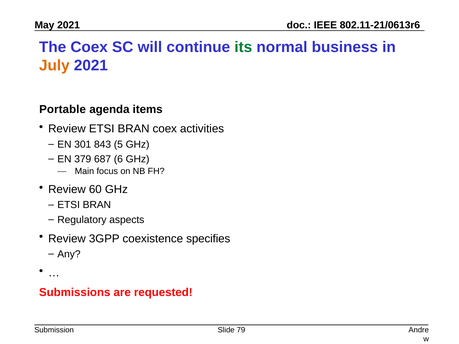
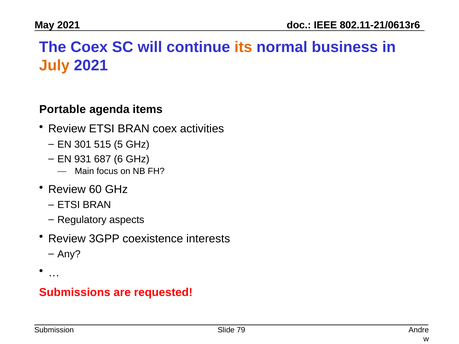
its colour: green -> orange (243, 47)
843: 843 -> 515 (103, 144)
379: 379 -> 931 (83, 159)
specifies: specifies -> interests (208, 239)
